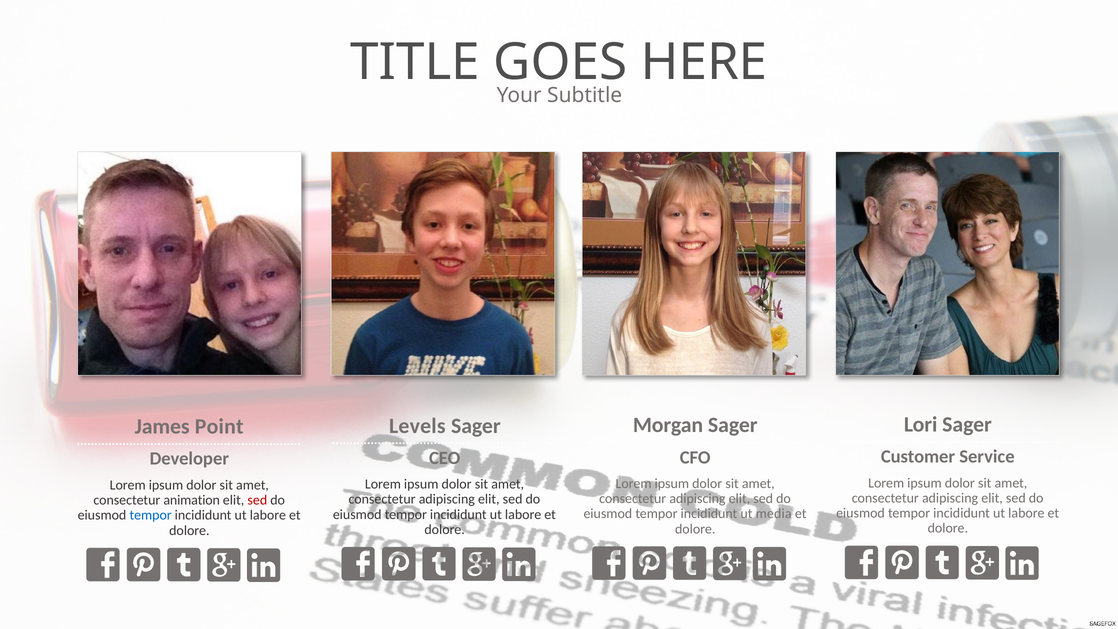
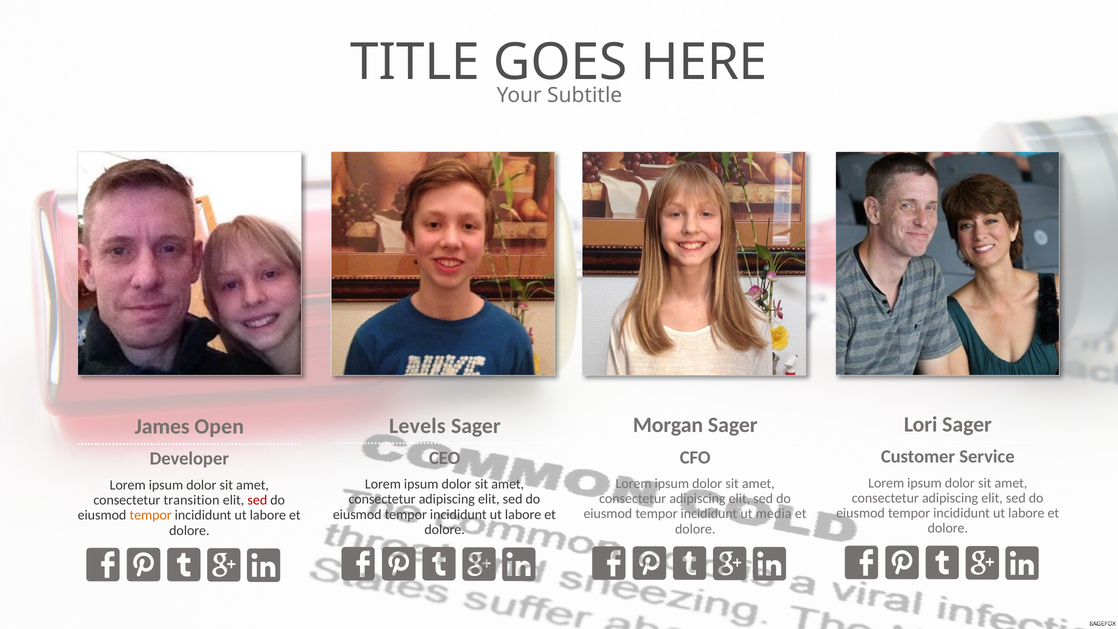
Point: Point -> Open (219, 427)
animation: animation -> transition (192, 500)
tempor colour: blue -> orange (151, 515)
